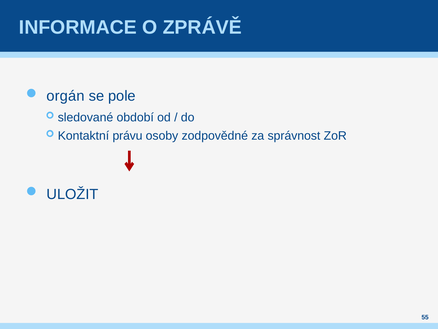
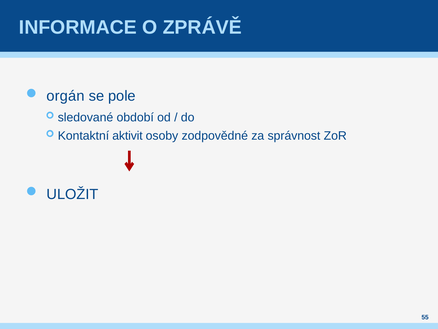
právu: právu -> aktivit (127, 136)
